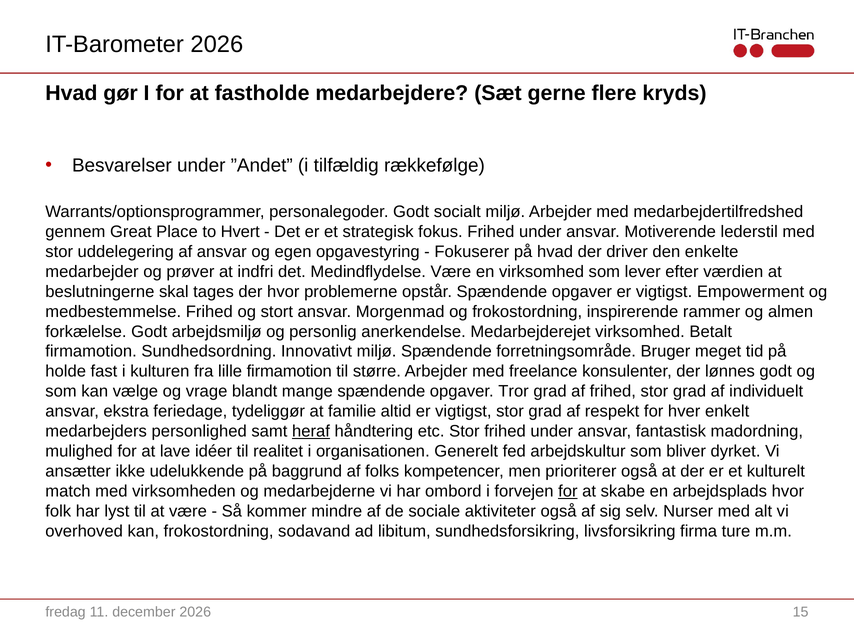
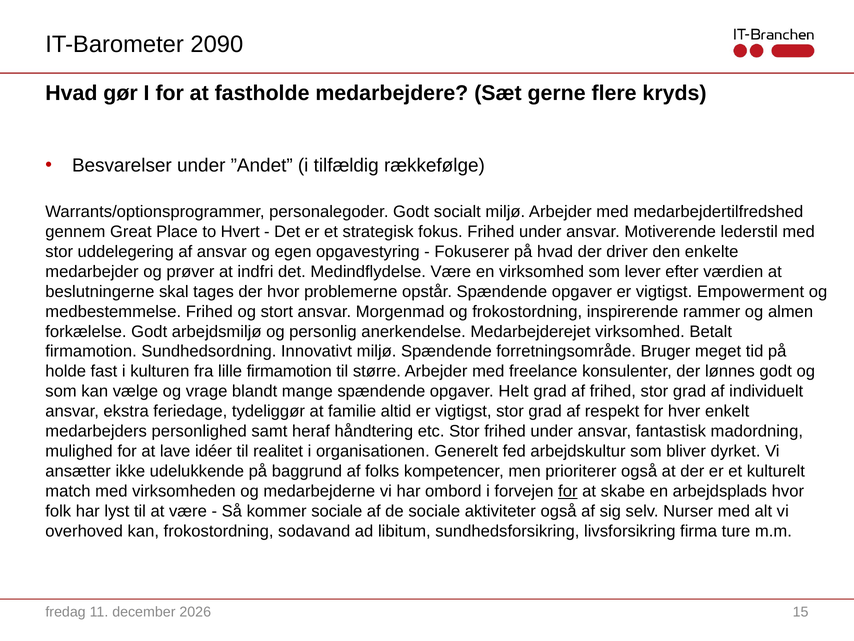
IT-Barometer 2026: 2026 -> 2090 (217, 44)
Tror: Tror -> Helt (513, 391)
heraf underline: present -> none (311, 431)
kommer mindre: mindre -> sociale (337, 511)
